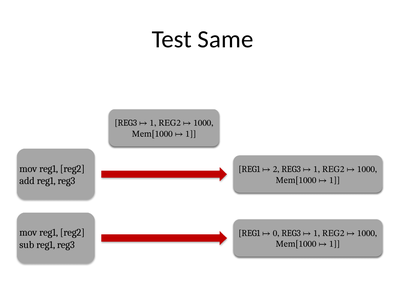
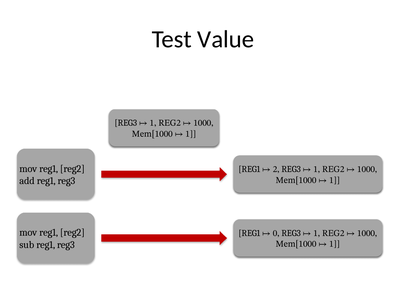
Same: Same -> Value (226, 39)
